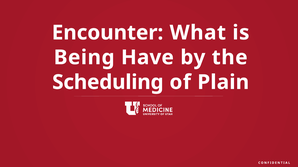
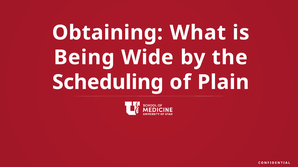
Encounter: Encounter -> Obtaining (107, 33)
Have: Have -> Wide (147, 58)
